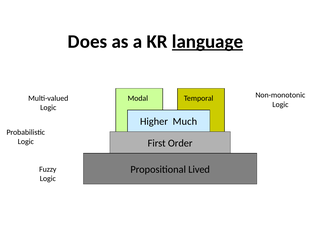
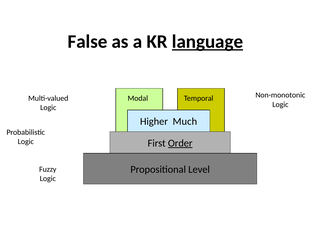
Does: Does -> False (88, 41)
Order underline: none -> present (180, 143)
Lived: Lived -> Level (199, 169)
